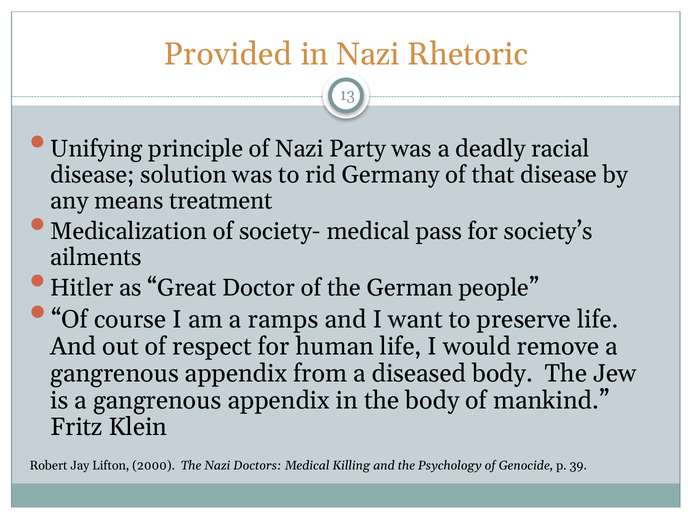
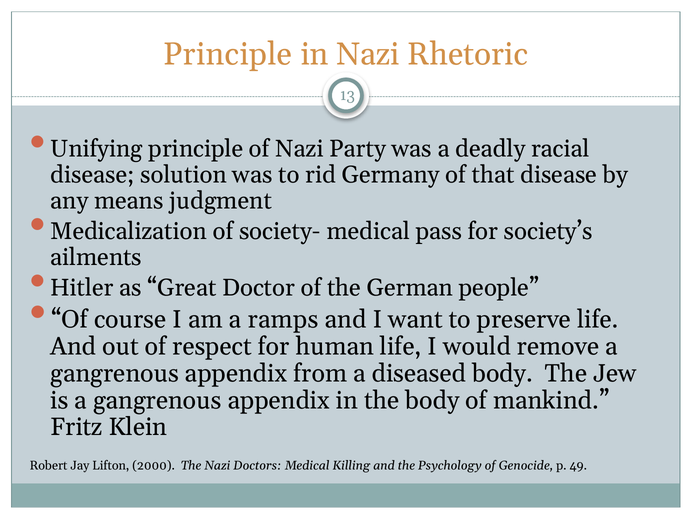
Provided: Provided -> Principle (228, 54)
treatment: treatment -> judgment (221, 201)
39: 39 -> 49 (578, 466)
